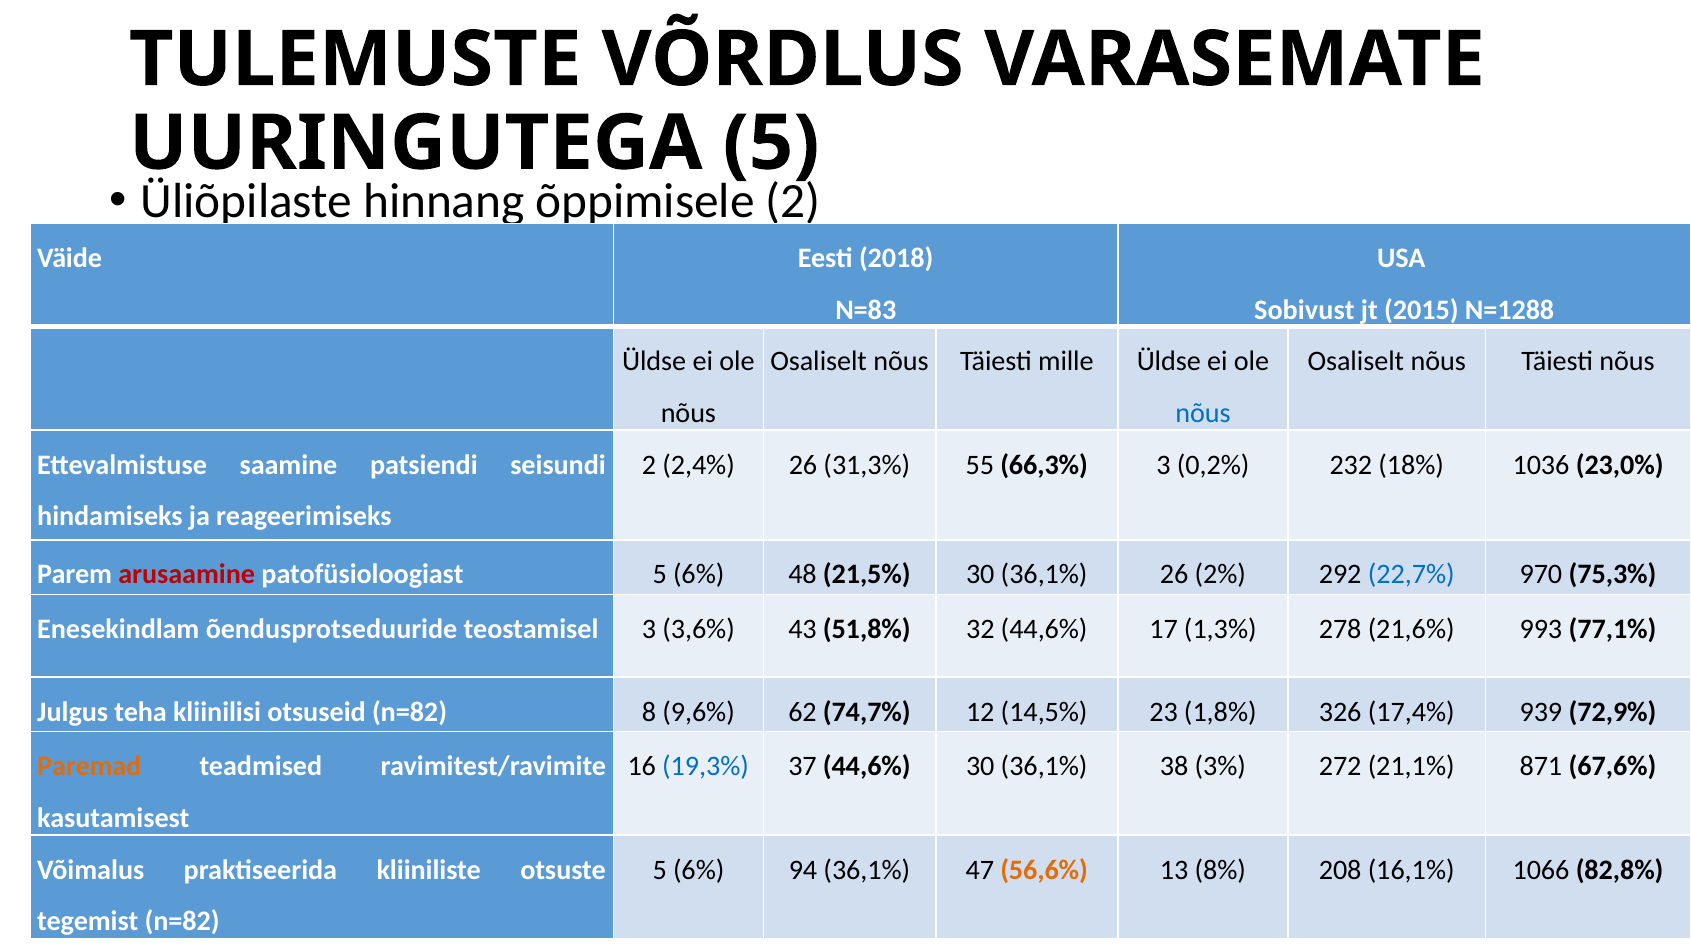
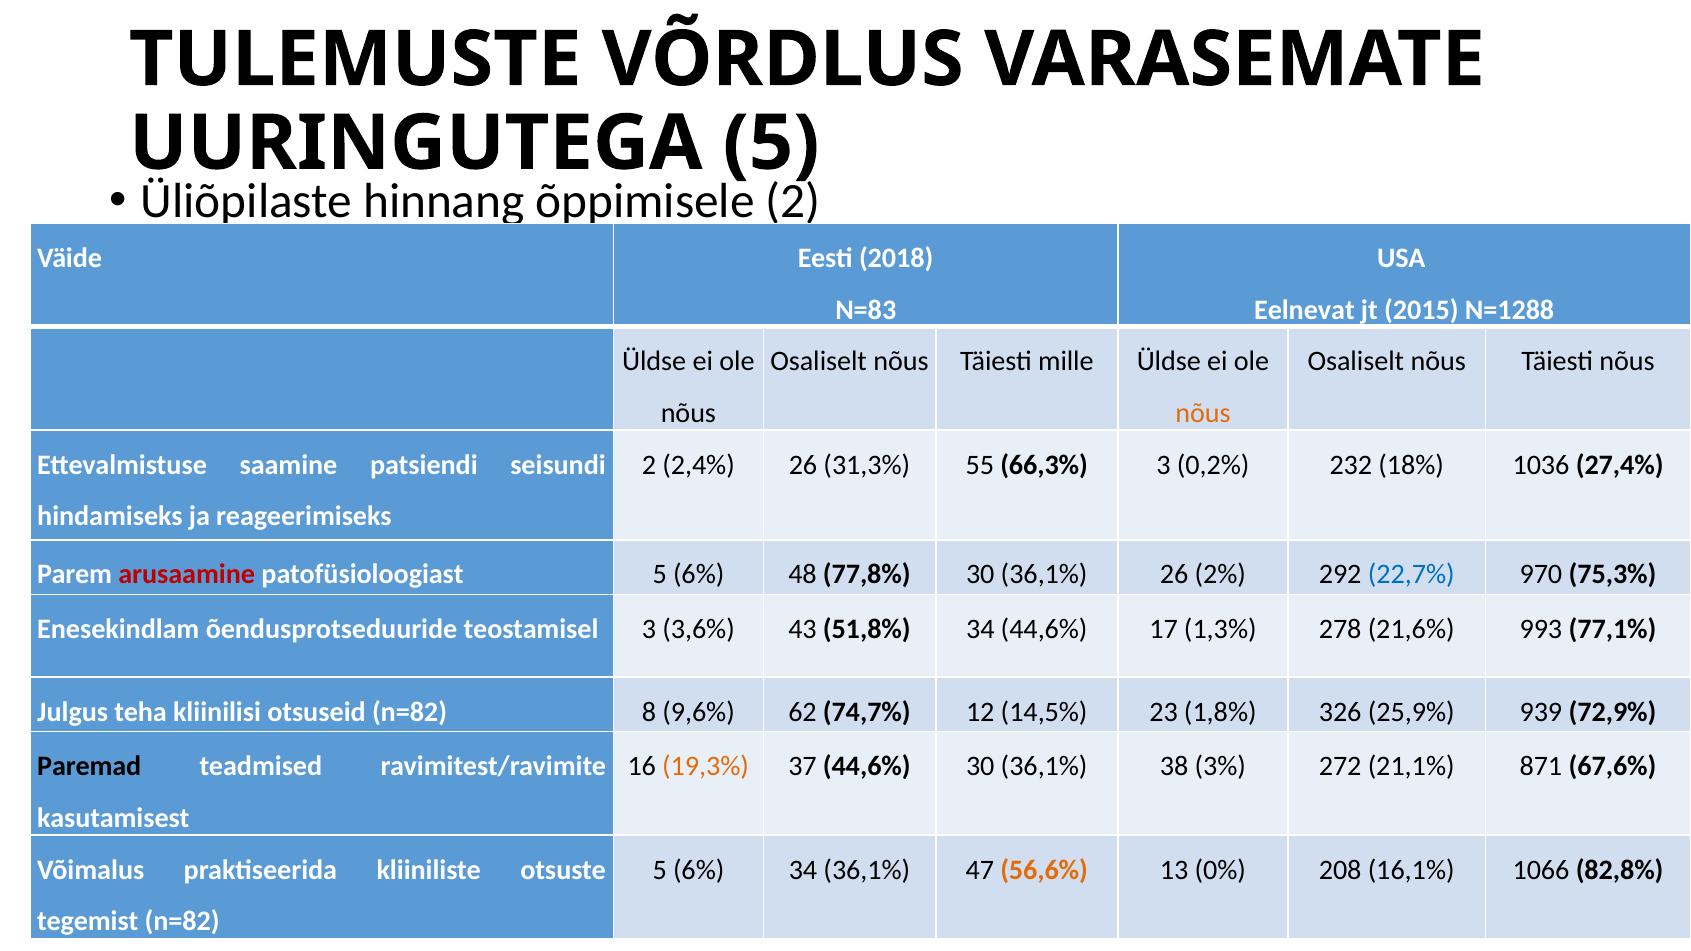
Sobivust: Sobivust -> Eelnevat (1304, 310)
nõus colour: blue -> orange (1203, 413)
23,0%: 23,0% -> 27,4% (1620, 465)
21,5%: 21,5% -> 77,8% (867, 575)
51,8% 32: 32 -> 34 (980, 630)
17,4%: 17,4% -> 25,9% (1411, 712)
Paremad colour: orange -> black (89, 767)
19,3% colour: blue -> orange (706, 767)
6% 94: 94 -> 34 (803, 870)
8%: 8% -> 0% (1220, 870)
